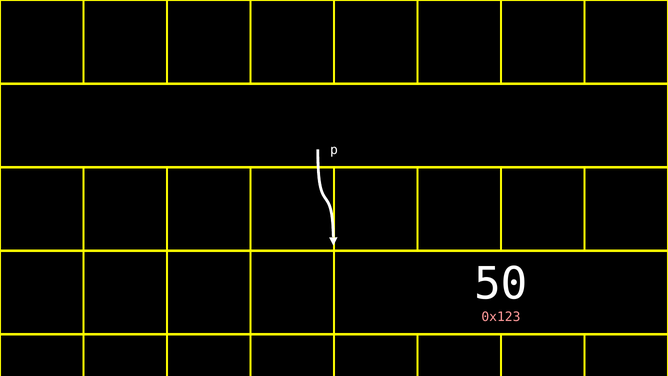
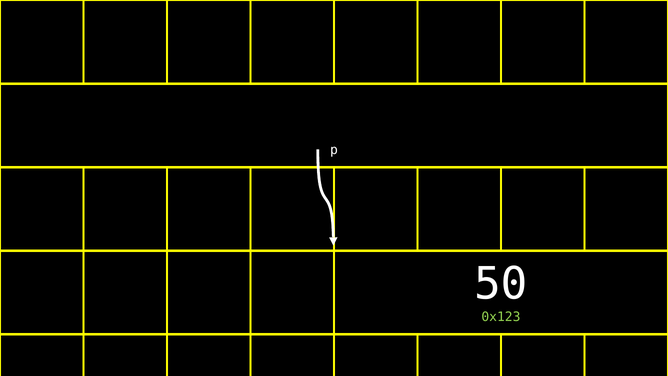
0x123 colour: pink -> light green (501, 317)
